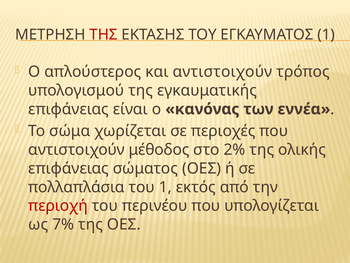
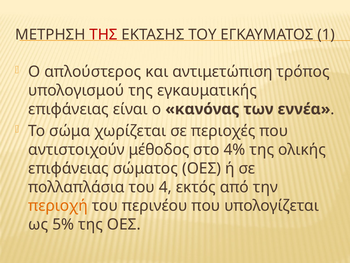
και αντιστοιχούν: αντιστοιχούν -> αντιμετώπιση (223, 72)
2%: 2% -> 4% (234, 149)
του 1: 1 -> 4 (165, 187)
περιοχή colour: red -> orange (58, 205)
7%: 7% -> 5% (63, 224)
